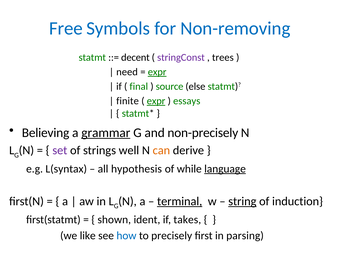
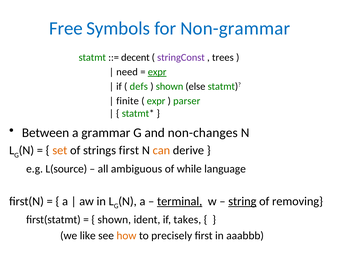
Non-removing: Non-removing -> Non-grammar (235, 28)
final: final -> defs (139, 86)
source: source -> shown (170, 86)
expr underline: present -> none (156, 101)
essays: essays -> parser (187, 101)
Believing: Believing -> Between (46, 133)
grammar underline: present -> none (106, 133)
non-precisely: non-precisely -> non-changes (203, 133)
set colour: purple -> orange (60, 150)
strings well: well -> first (129, 150)
L(syntax: L(syntax -> L(source (66, 169)
hypothesis: hypothesis -> ambiguous (137, 169)
language underline: present -> none (225, 169)
induction: induction -> removing (298, 201)
how colour: blue -> orange (126, 236)
parsing: parsing -> aaabbb (245, 236)
